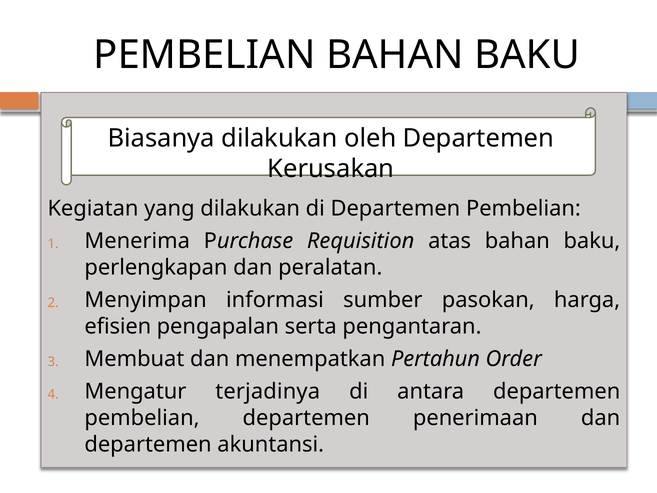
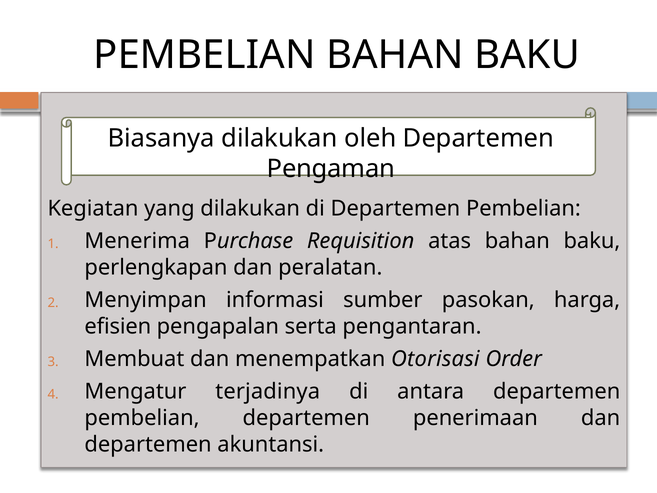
Kerusakan: Kerusakan -> Pengaman (331, 169)
Pertahun: Pertahun -> Otorisasi (435, 359)
